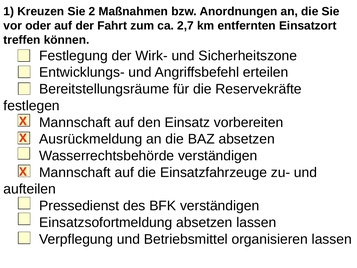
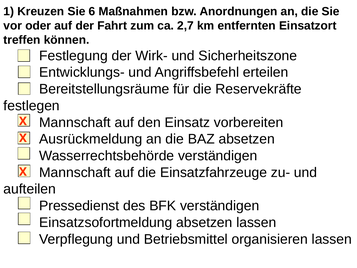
2: 2 -> 6 (92, 11)
